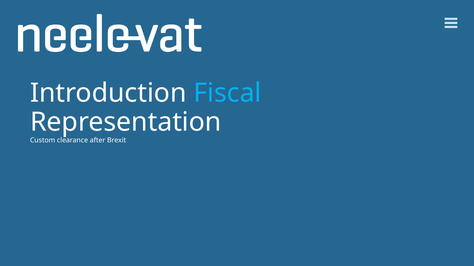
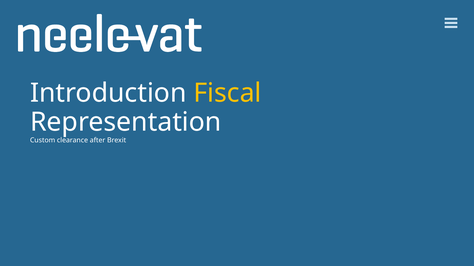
Fiscal colour: light blue -> yellow (227, 93)
